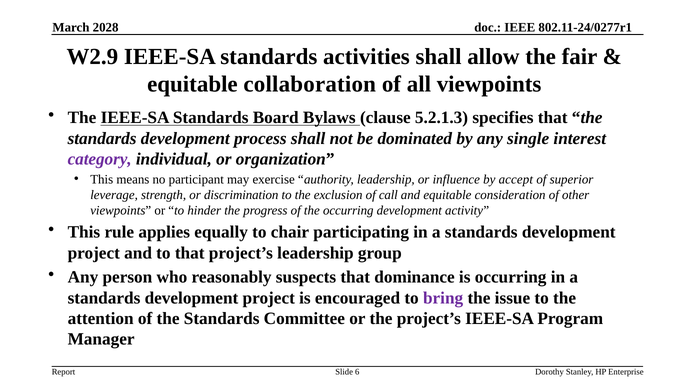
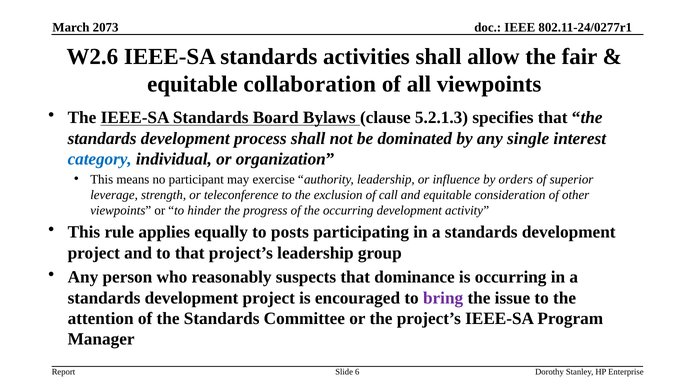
2028: 2028 -> 2073 (106, 28)
W2.9: W2.9 -> W2.6 (92, 57)
category colour: purple -> blue (100, 159)
accept: accept -> orders (516, 179)
discrimination: discrimination -> teleconference (241, 195)
chair: chair -> posts (290, 232)
